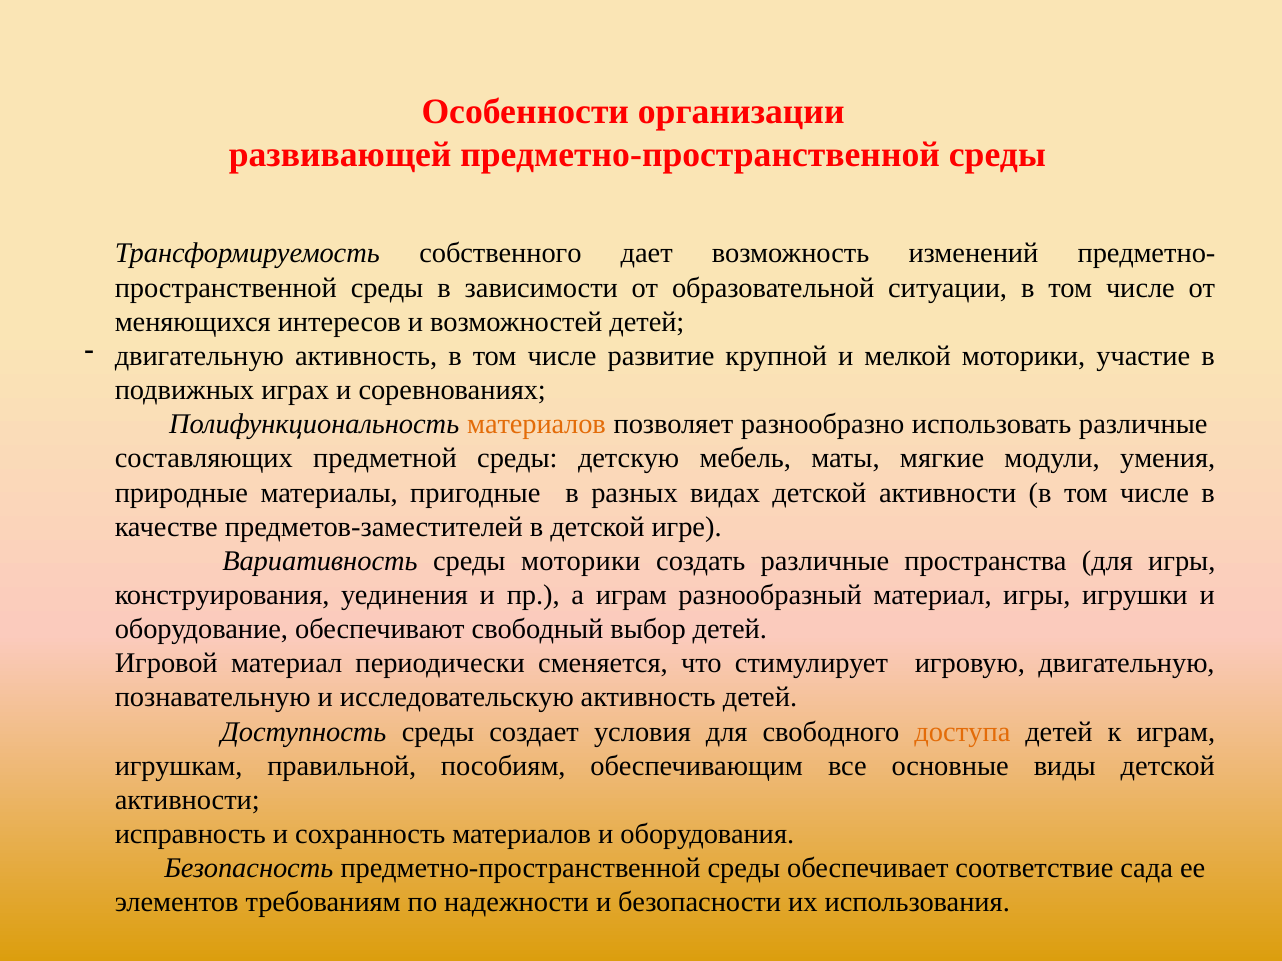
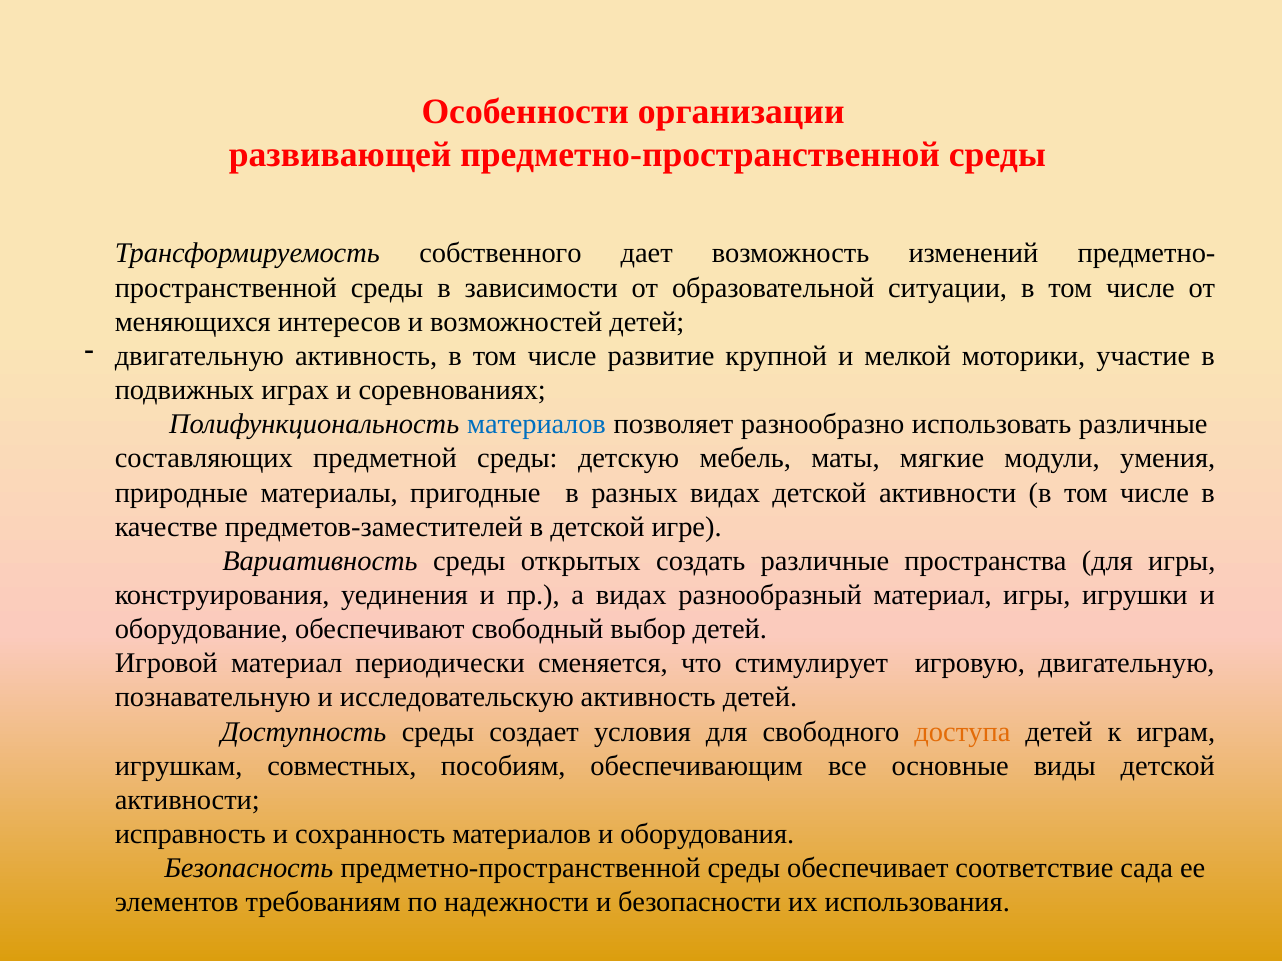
материалов colour: orange -> blue (537, 425)
среды моторики: моторики -> открытых (581, 561)
а играм: играм -> видах (631, 595)
правильной: правильной -> совместных (342, 766)
